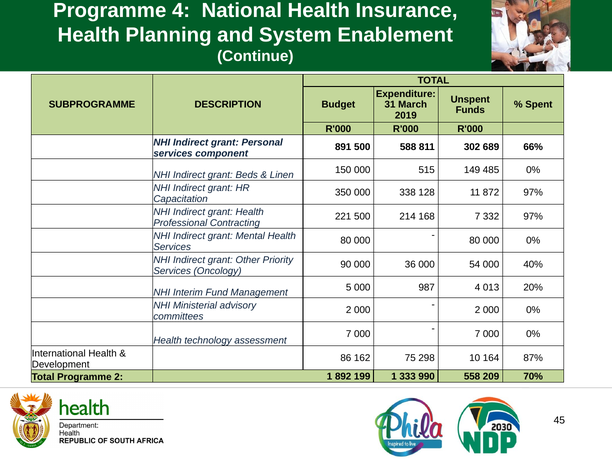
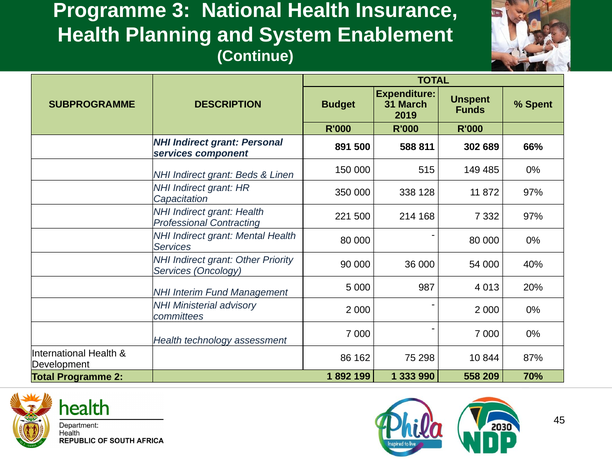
Programme 4: 4 -> 3 (181, 10)
164: 164 -> 844 (491, 358)
